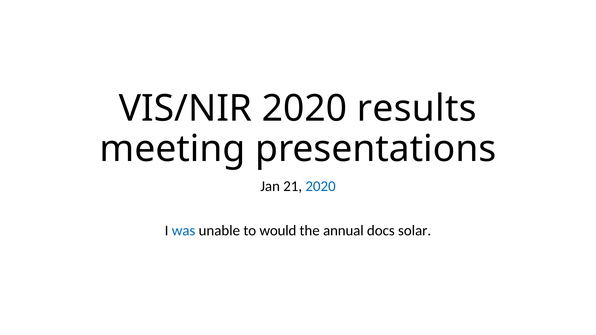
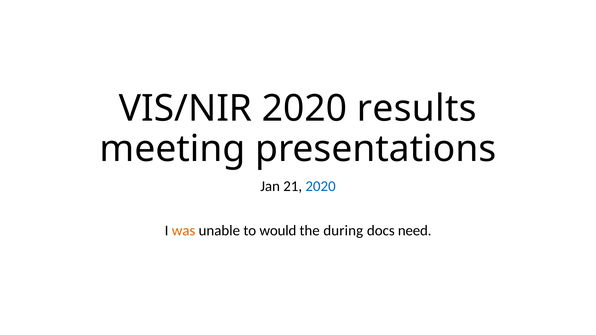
was colour: blue -> orange (184, 231)
annual: annual -> during (343, 231)
solar: solar -> need (415, 231)
